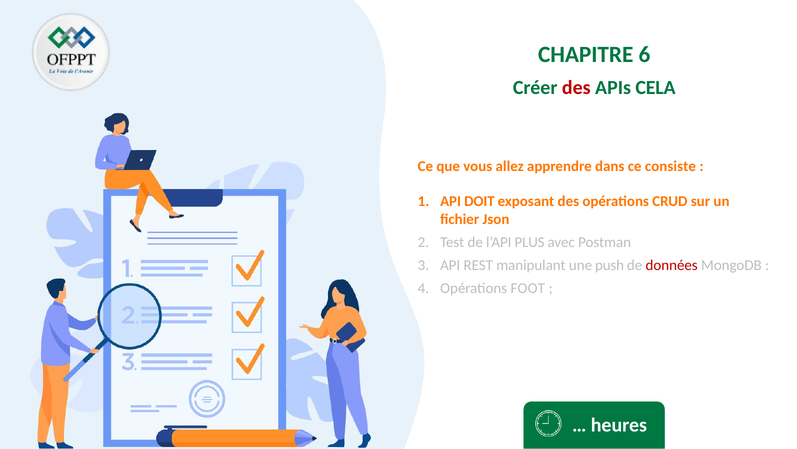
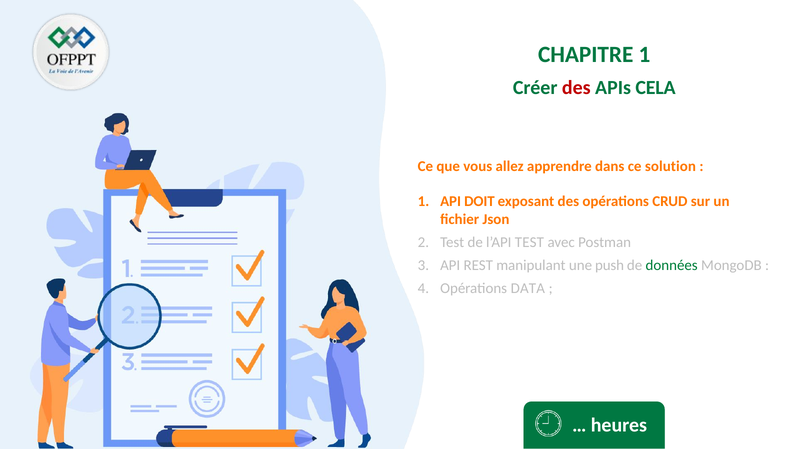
CHAPITRE 6: 6 -> 1 (644, 55)
consiste: consiste -> solution (670, 166)
l’API PLUS: PLUS -> TEST (529, 242)
données colour: red -> green (672, 265)
FOOT: FOOT -> DATA (528, 288)
